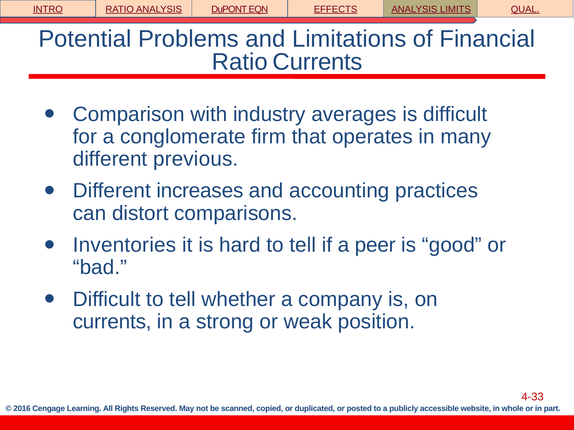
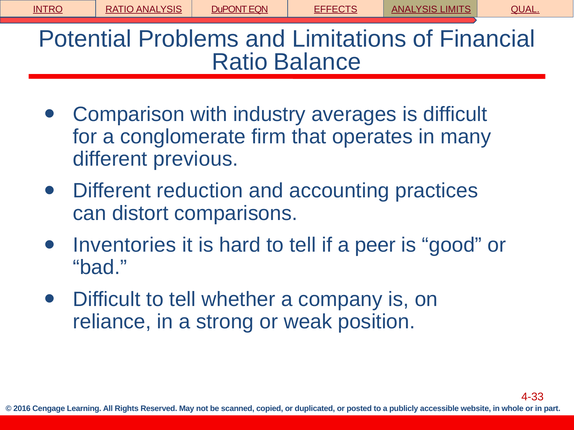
Ratio Currents: Currents -> Balance (317, 62)
increases: increases -> reduction (200, 191)
currents: currents -> reliance (112, 322)
